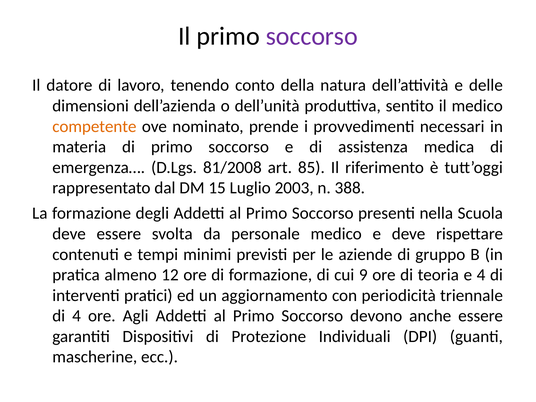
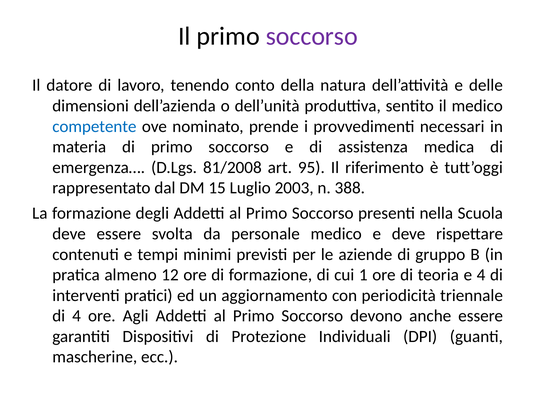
competente colour: orange -> blue (94, 126)
85: 85 -> 95 (311, 167)
9: 9 -> 1 (363, 275)
